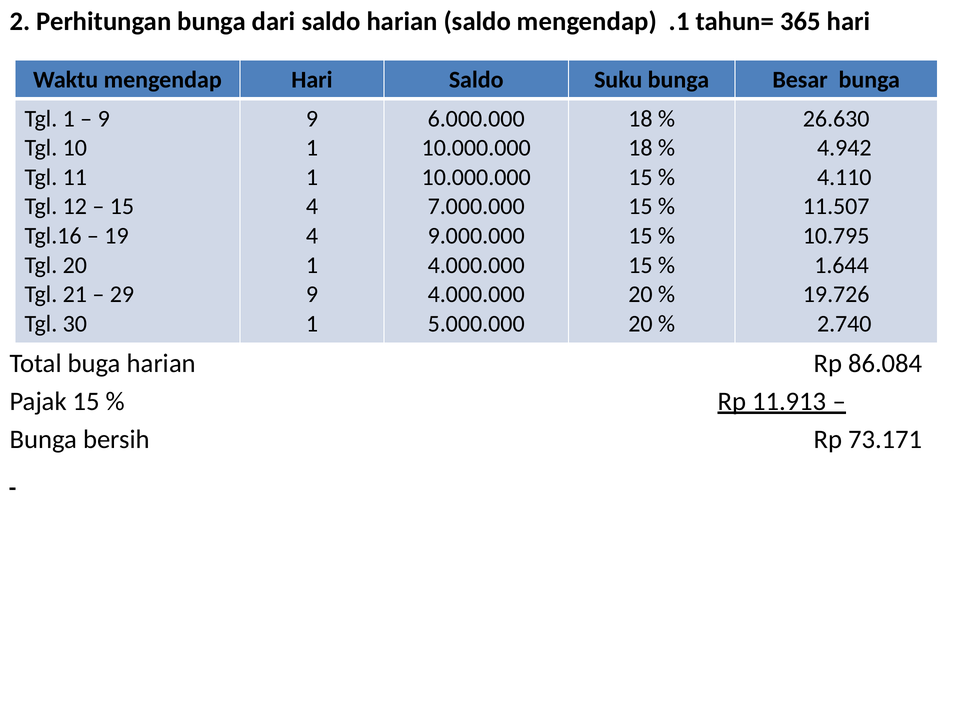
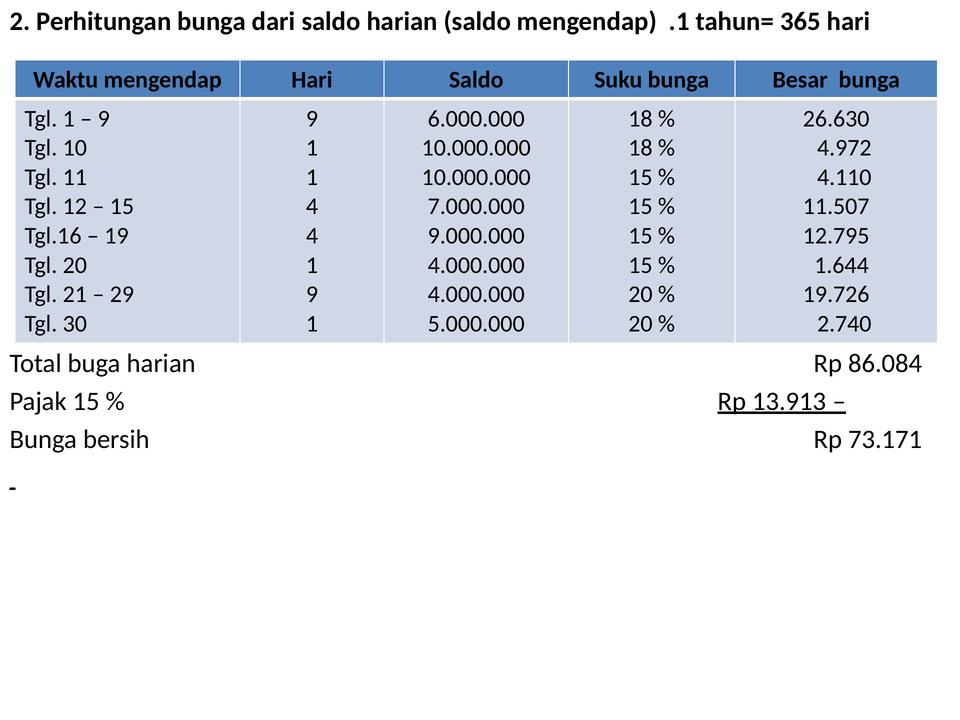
4.942: 4.942 -> 4.972 (844, 148)
10.795: 10.795 -> 12.795 (836, 236)
11.913: 11.913 -> 13.913 (789, 401)
